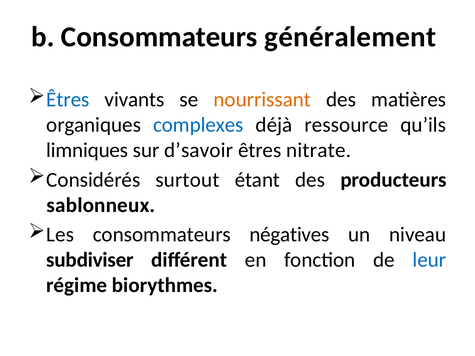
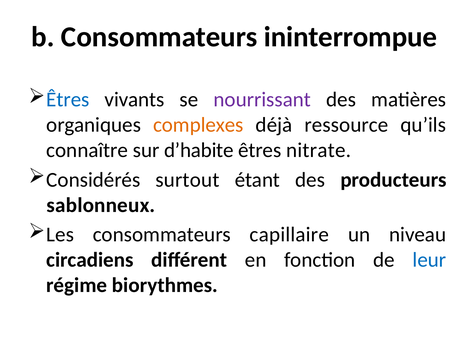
généralement: généralement -> ininterrompue (350, 37)
nourrissant colour: orange -> purple (262, 100)
complexes colour: blue -> orange (198, 125)
limniques: limniques -> connaître (87, 150)
d’savoir: d’savoir -> d’habite (199, 150)
négatives: négatives -> capillaire (289, 235)
subdiviser: subdiviser -> circadiens (90, 260)
